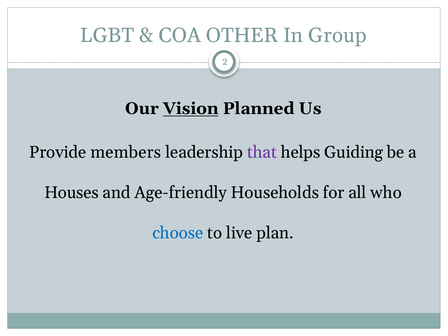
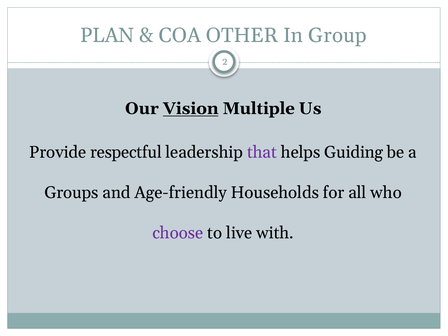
LGBT: LGBT -> PLAN (107, 35)
Planned: Planned -> Multiple (259, 108)
members: members -> respectful (126, 152)
Houses: Houses -> Groups (71, 193)
choose colour: blue -> purple (178, 233)
plan: plan -> with (275, 233)
